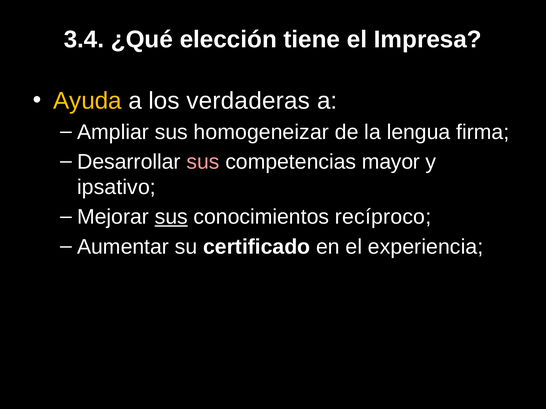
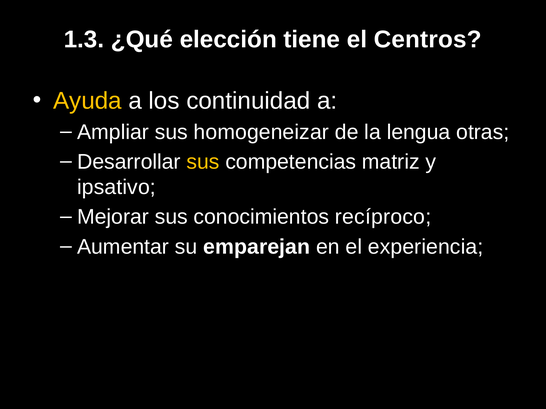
3.4: 3.4 -> 1.3 (84, 39)
Impresa: Impresa -> Centros (428, 39)
verdaderas: verdaderas -> continuidad (248, 101)
firma: firma -> otras (483, 132)
sus colour: pink -> yellow (203, 162)
mayor: mayor -> matriz (391, 162)
sus underline: present -> none (171, 217)
certificado: certificado -> emparejan (257, 247)
